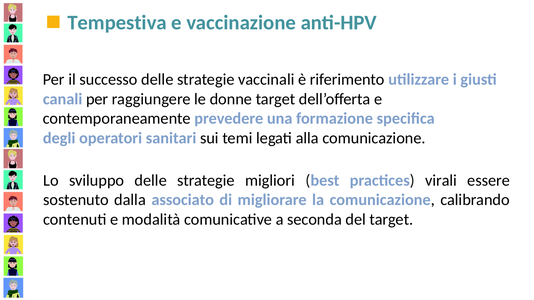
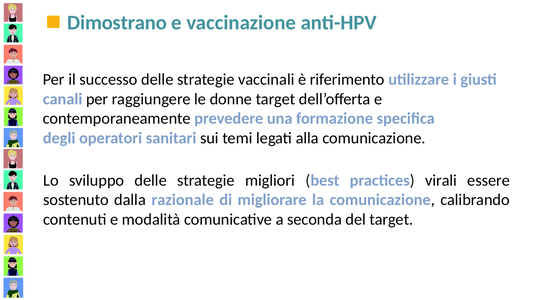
Tempestiva: Tempestiva -> Dimostrano (117, 23)
associato: associato -> razionale (183, 200)
